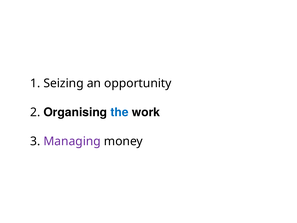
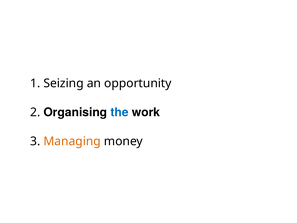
Managing colour: purple -> orange (72, 141)
